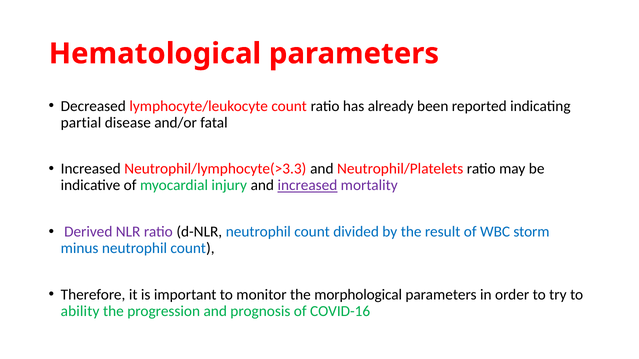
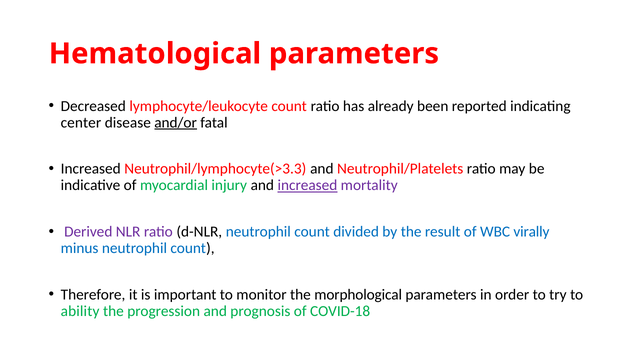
partial: partial -> center (81, 123)
and/or underline: none -> present (176, 123)
storm: storm -> virally (531, 232)
COVID-16: COVID-16 -> COVID-18 (340, 311)
